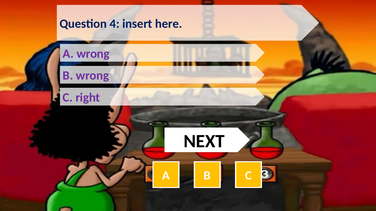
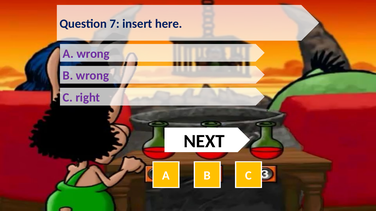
4: 4 -> 7 (115, 24)
